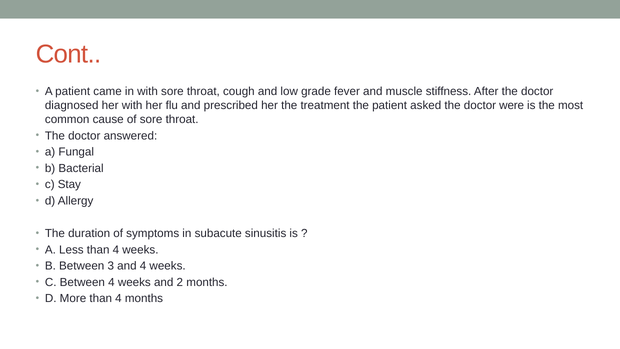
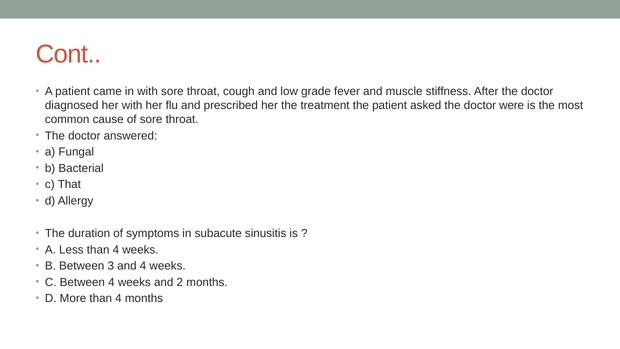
Stay: Stay -> That (69, 184)
